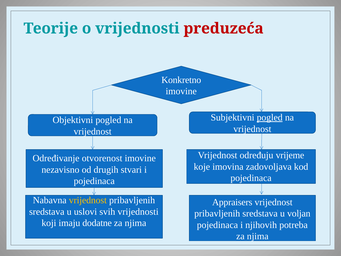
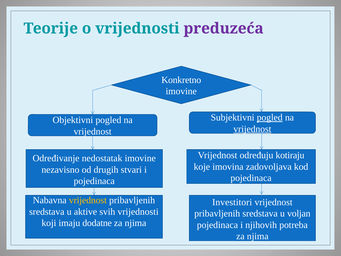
preduzeća colour: red -> purple (224, 28)
vrijednost underline: none -> present (252, 129)
vrijeme: vrijeme -> kotiraju (290, 155)
otvorenost: otvorenost -> nedostatak (102, 158)
Appraisers: Appraisers -> Investitori (232, 202)
uslovi: uslovi -> aktive (85, 211)
